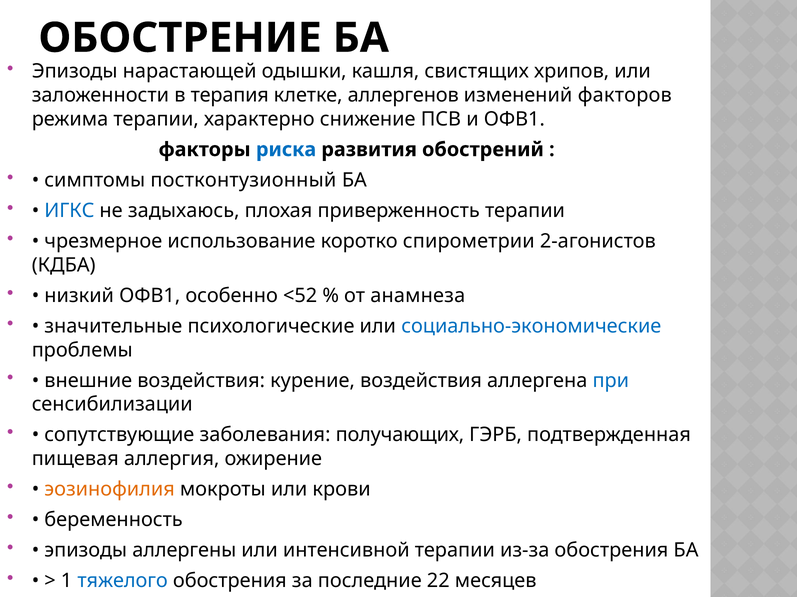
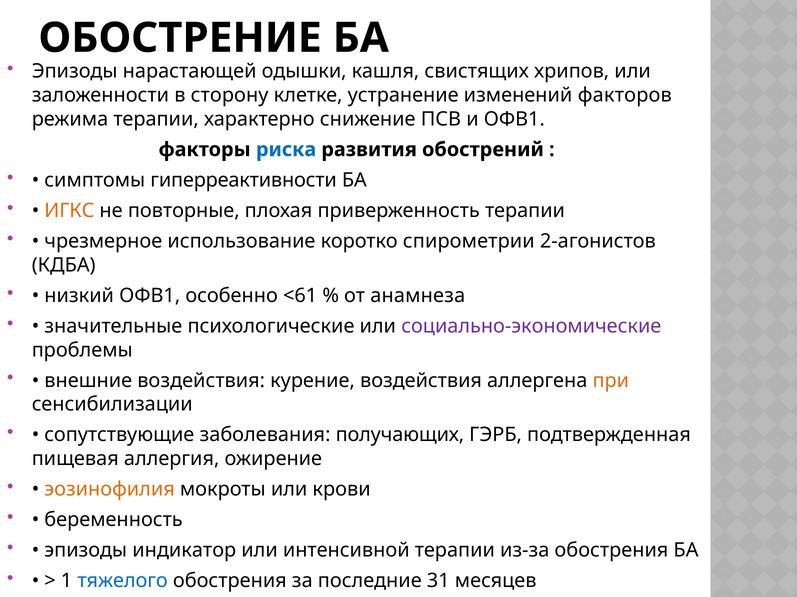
терапия: терапия -> сторону (230, 95)
аллергенов: аллергенов -> устранение (403, 95)
постконтузионный: постконтузионный -> гиперреактивности (244, 180)
ИГКС colour: blue -> orange (69, 211)
задыхаюсь: задыхаюсь -> повторные (184, 211)
<52: <52 -> <61 (300, 296)
социально-экономические colour: blue -> purple (531, 326)
при colour: blue -> orange (611, 381)
аллергены: аллергены -> индикатор (184, 551)
22: 22 -> 31 (438, 582)
